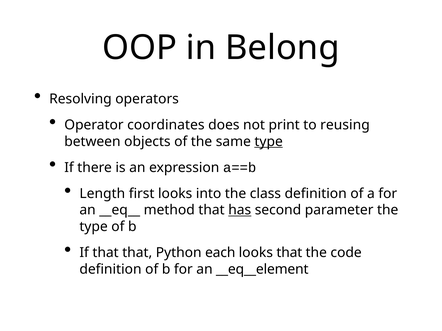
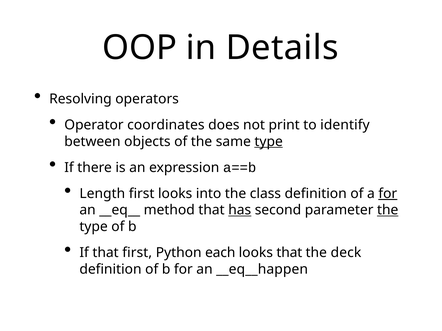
Belong: Belong -> Details (282, 48)
reusing: reusing -> identify (345, 125)
for underline: none -> present (388, 194)
the underline: none -> present (388, 210)
that that: that -> first (137, 253)
code: code -> deck (346, 253)
__eq__element: __eq__element -> __eq__happen (262, 270)
